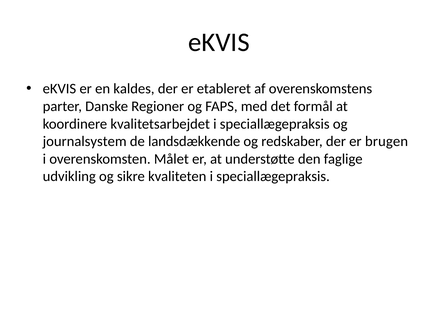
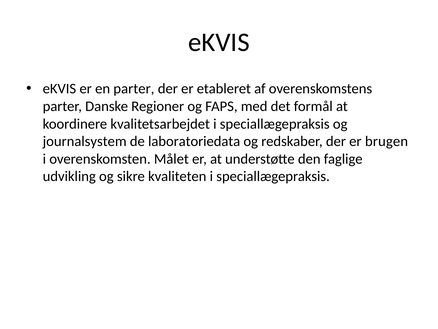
en kaldes: kaldes -> parter (134, 89)
landsdækkende: landsdækkende -> laboratoriedata (194, 141)
